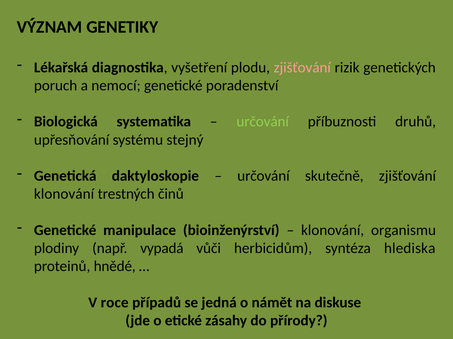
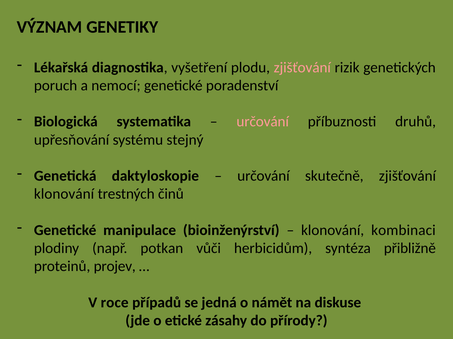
určování colour: light green -> pink (263, 122)
organismu: organismu -> kombinaci (403, 231)
vypadá: vypadá -> potkan (162, 249)
hlediska: hlediska -> přibližně (410, 249)
hnědé: hnědé -> projev (115, 267)
